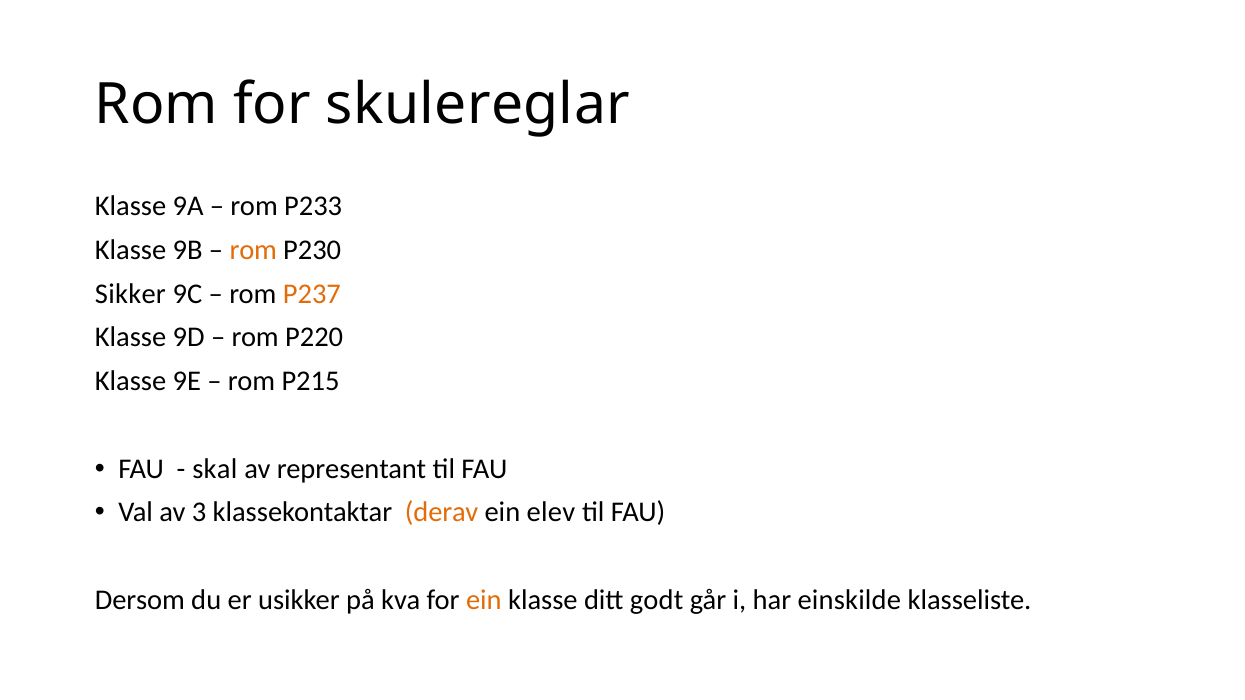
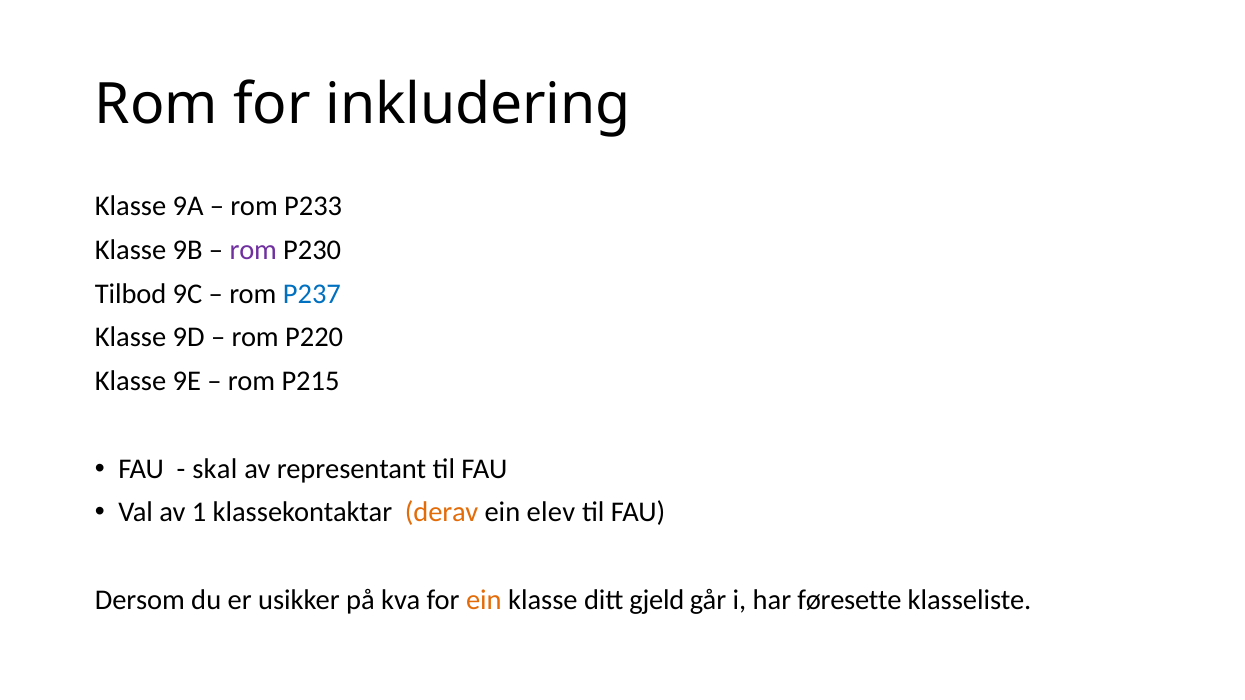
skulereglar: skulereglar -> inkludering (478, 105)
rom colour: orange -> purple (253, 250)
Sikker: Sikker -> Tilbod (131, 294)
P237 colour: orange -> blue (312, 294)
3: 3 -> 1 (199, 513)
godt: godt -> gjeld (657, 600)
einskilde: einskilde -> føresette (850, 600)
